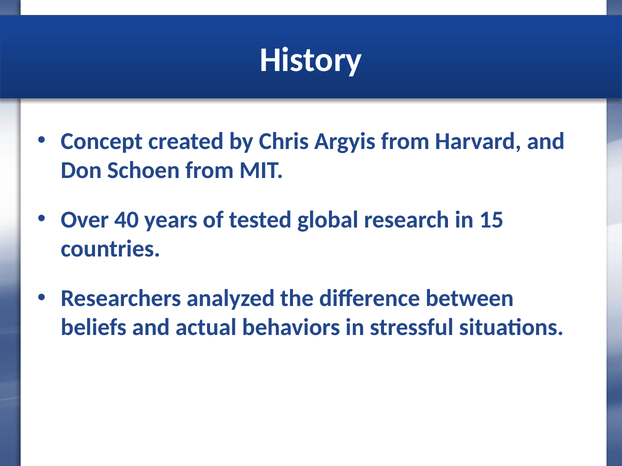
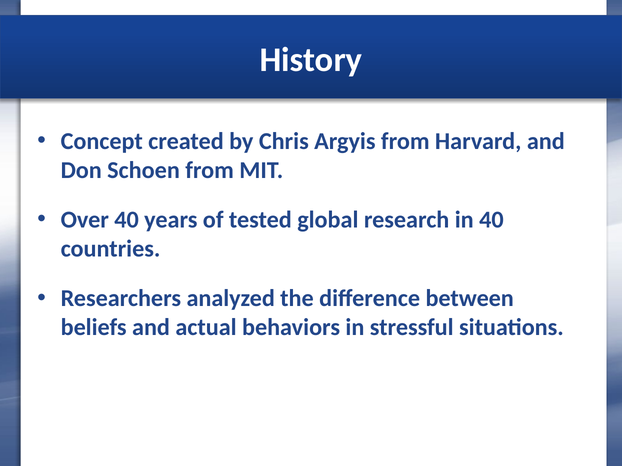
in 15: 15 -> 40 (491, 220)
